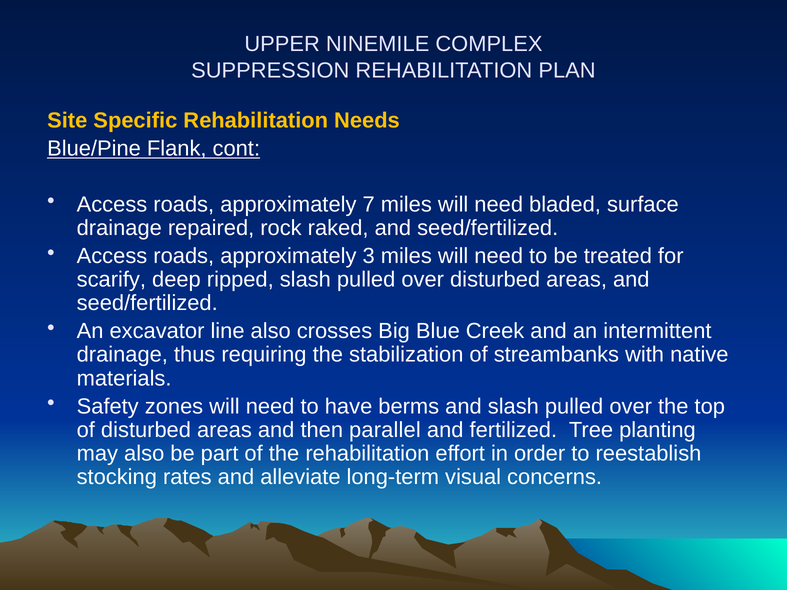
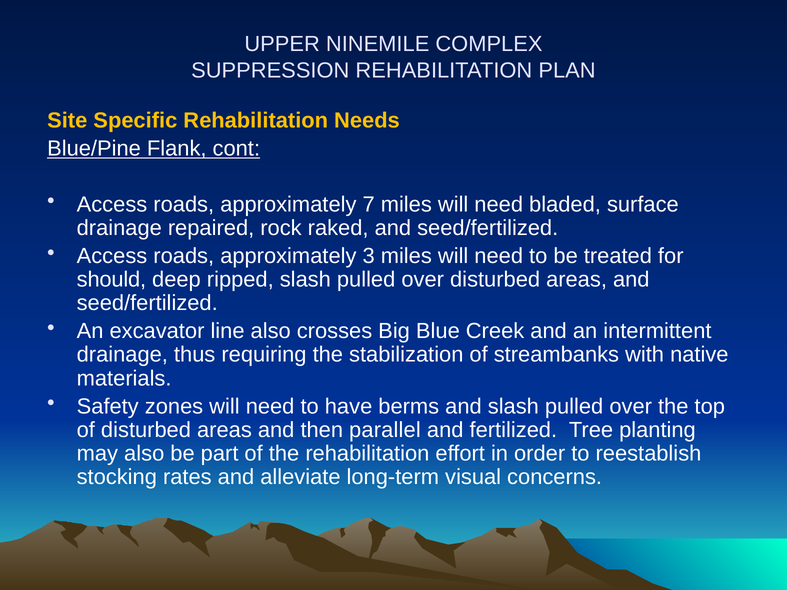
scarify: scarify -> should (111, 280)
